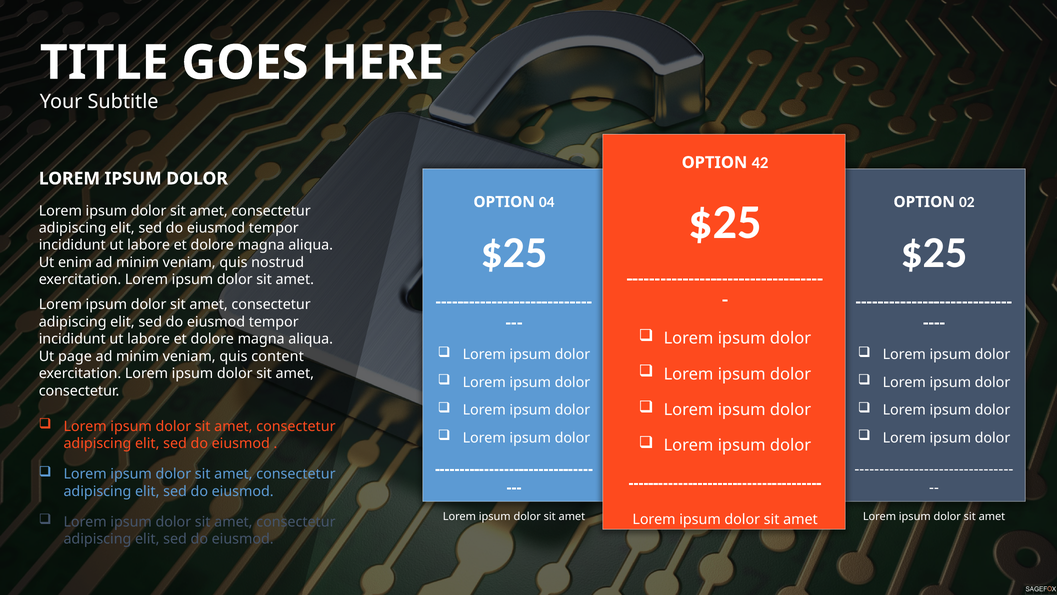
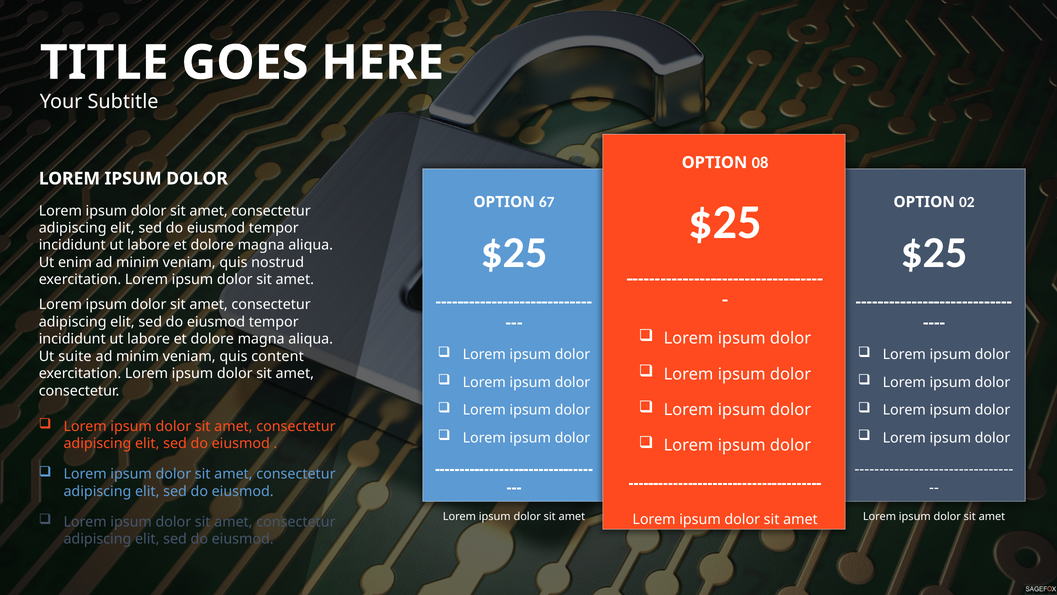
42: 42 -> 08 (760, 162)
04: 04 -> 67 (547, 202)
page: page -> suite (75, 356)
